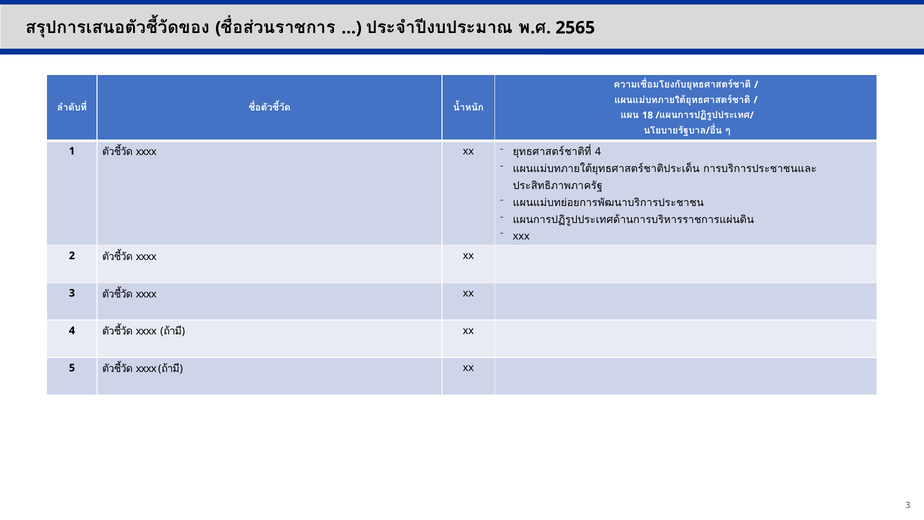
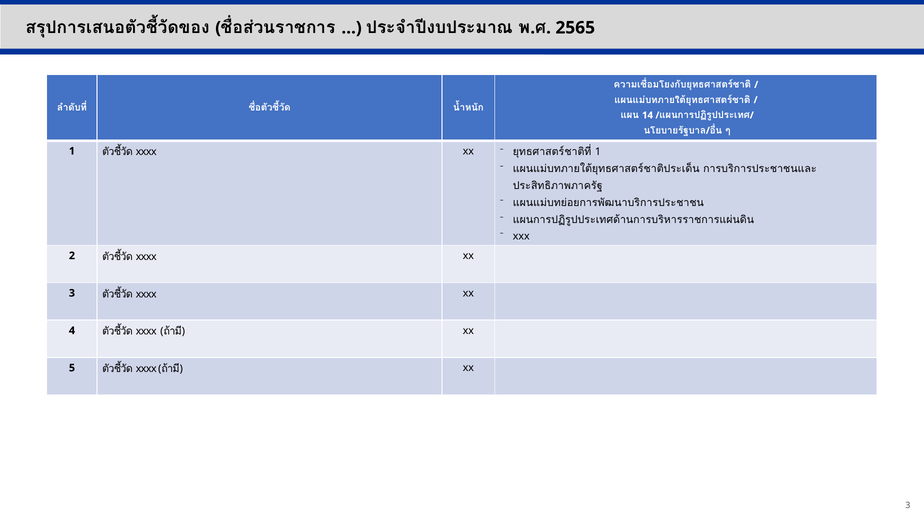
18: 18 -> 14 (648, 115)
4: 4 -> 1 (598, 152)
